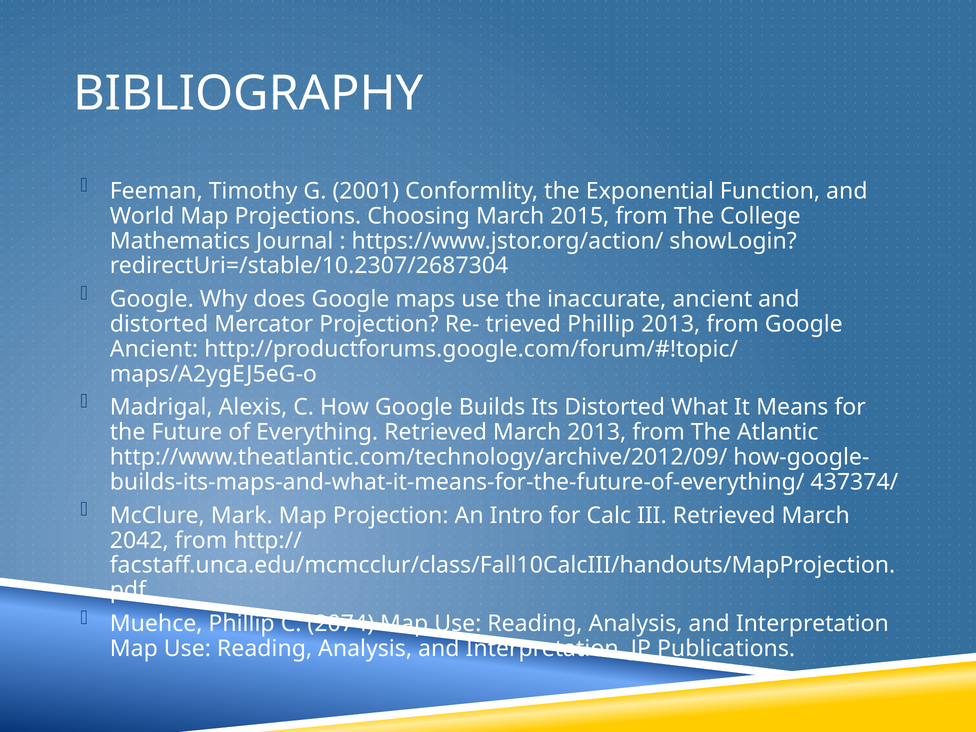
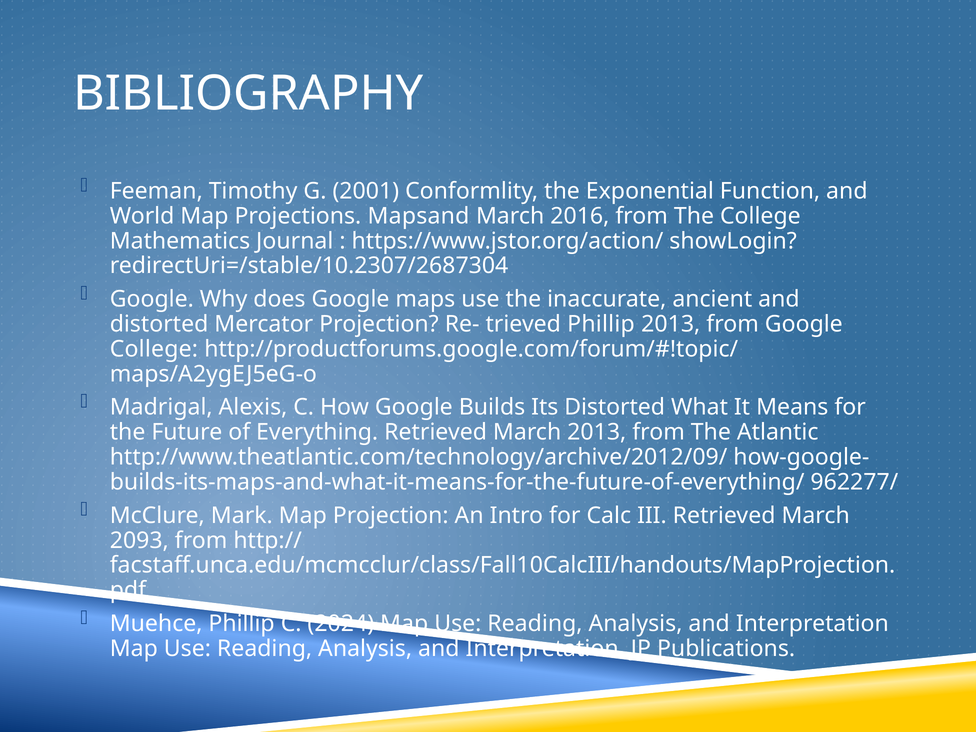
Choosing: Choosing -> Mapsand (418, 216)
2015: 2015 -> 2016 (580, 216)
Ancient: Ancient -> College (154, 349)
437374/: 437374/ -> 962277/ (854, 482)
2042: 2042 -> 2093 (139, 540)
2074: 2074 -> 2024 (341, 624)
